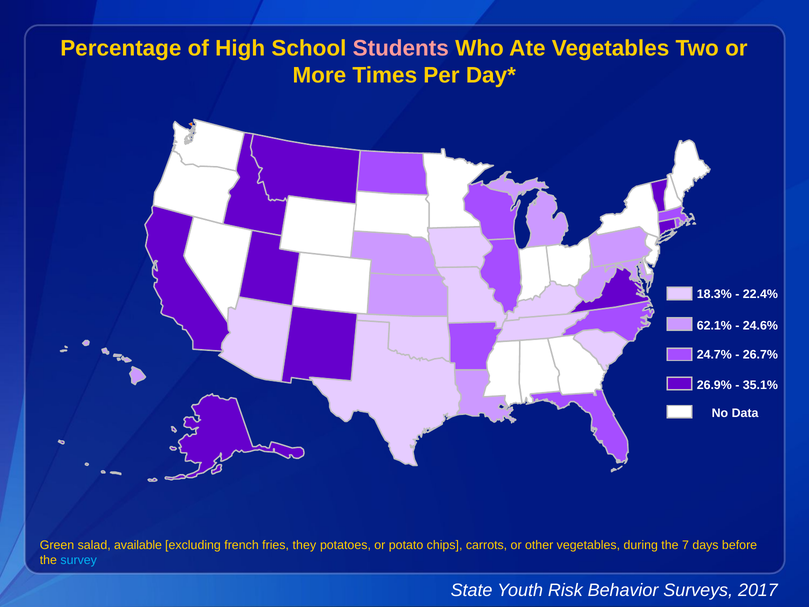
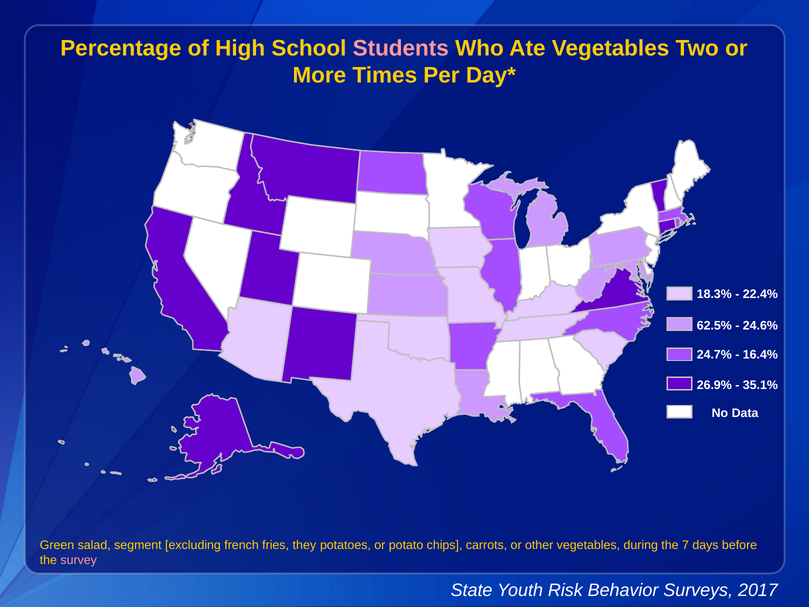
62.1%: 62.1% -> 62.5% (714, 325)
26.7%: 26.7% -> 16.4% (760, 354)
available: available -> segment (138, 545)
survey colour: light blue -> pink (79, 560)
